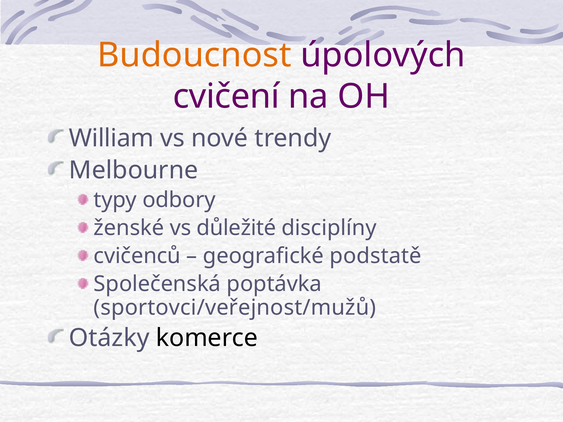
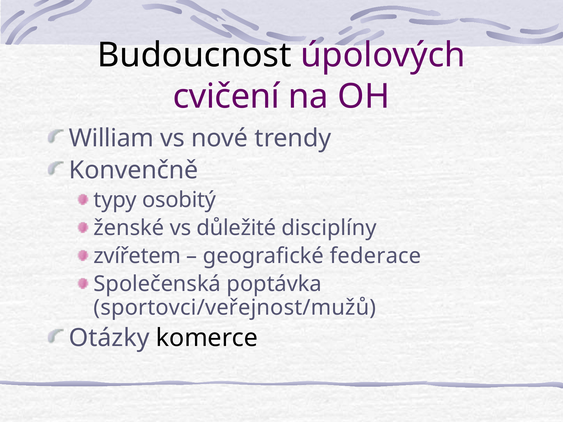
Budoucnost colour: orange -> black (194, 55)
Melbourne: Melbourne -> Konvenčně (134, 170)
odbory: odbory -> osobitý (179, 200)
cvičenců: cvičenců -> zvířetem (137, 256)
podstatě: podstatě -> federace (376, 256)
